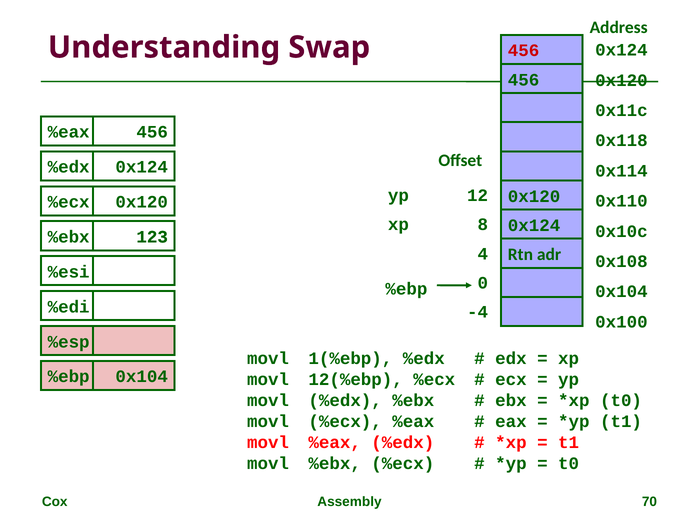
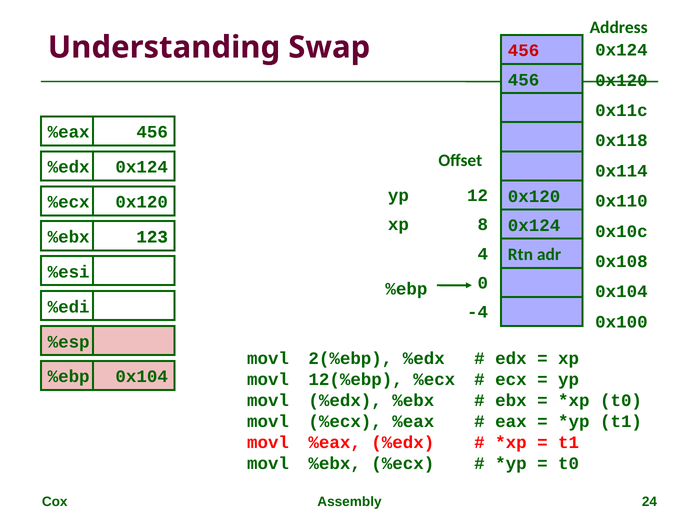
1(%ebp: 1(%ebp -> 2(%ebp (350, 359)
70: 70 -> 24 (649, 502)
